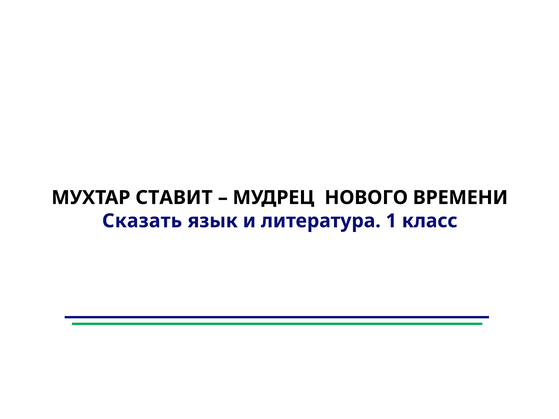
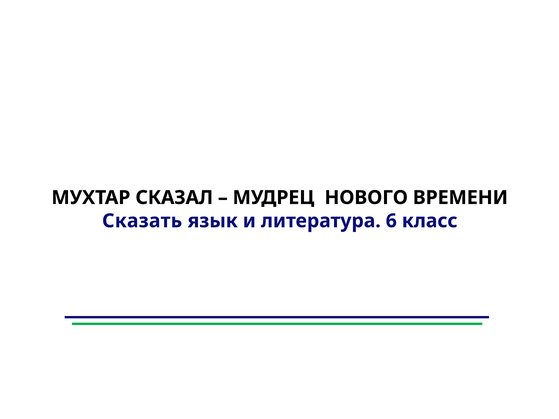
СТАВИТ: СТАВИТ -> СКАЗАЛ (174, 198)
1: 1 -> 6 (391, 221)
